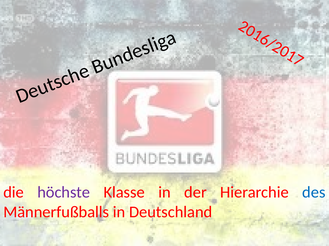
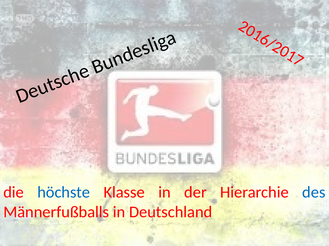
höchste colour: purple -> blue (64, 193)
